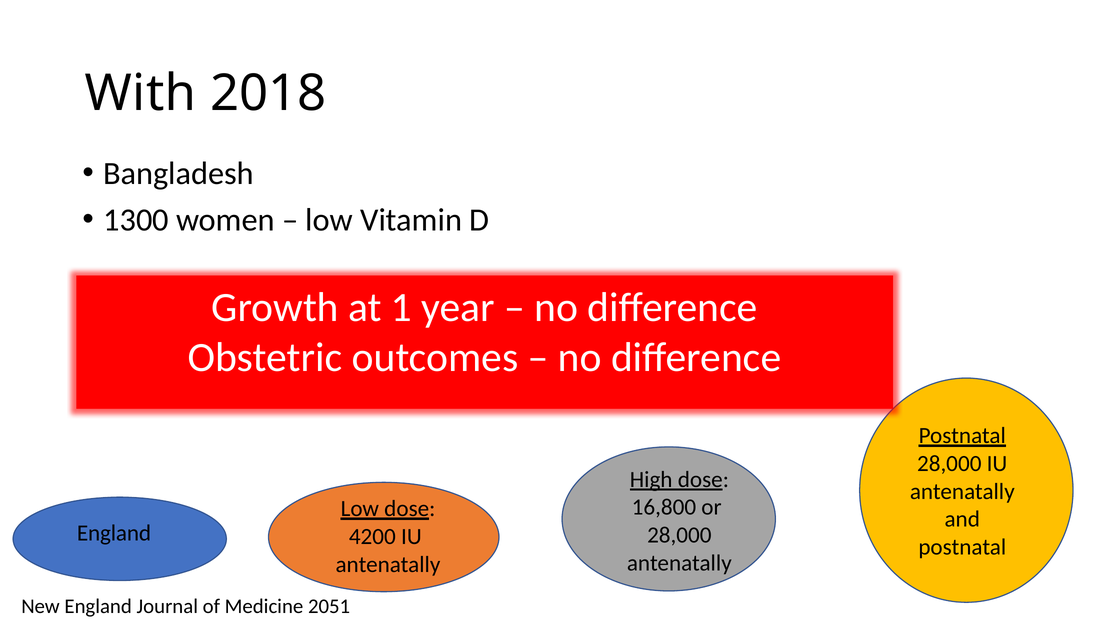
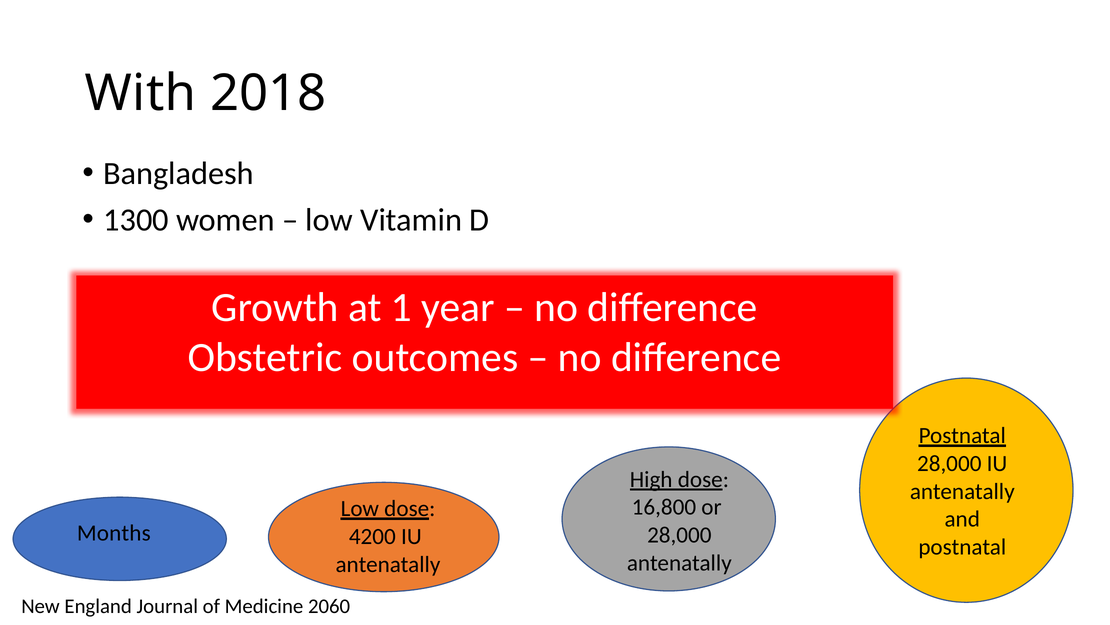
England: England -> Months (114, 533)
2051: 2051 -> 2060 (329, 606)
